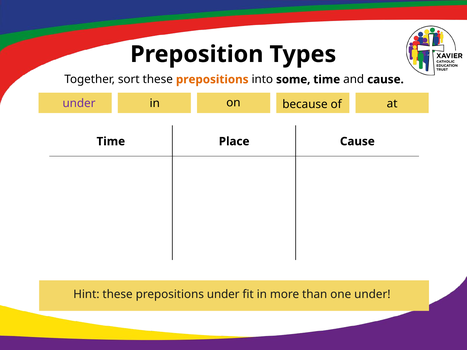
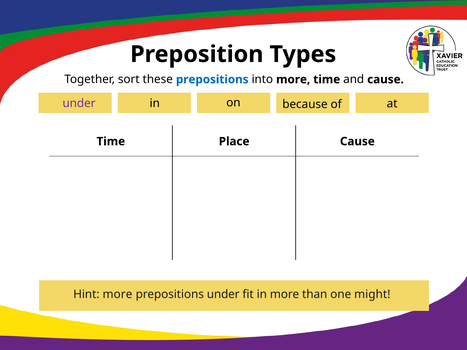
prepositions colour: orange -> blue (212, 80)
into some: some -> more (293, 80)
Hint these: these -> more (117, 295)
one under: under -> might (372, 295)
